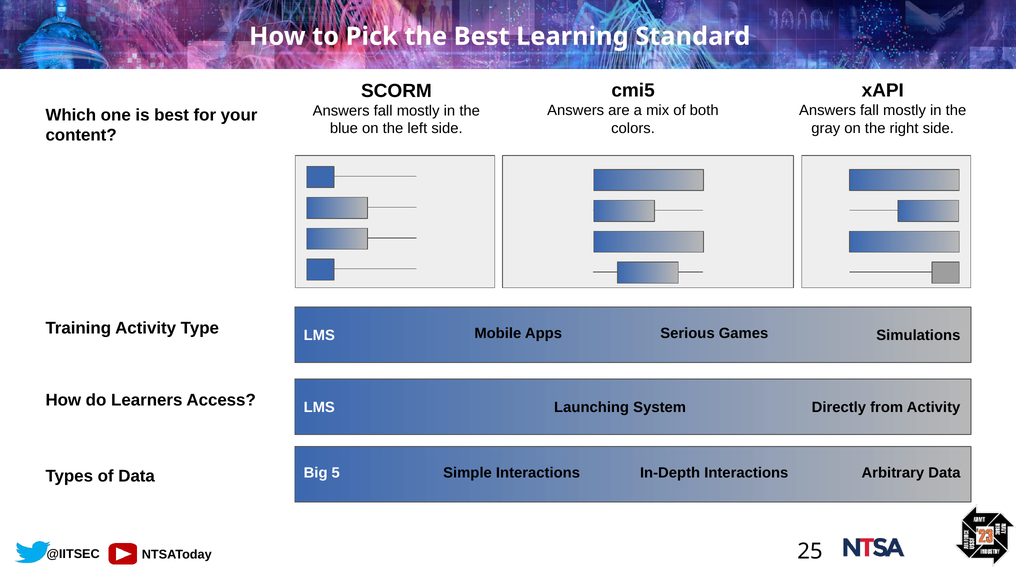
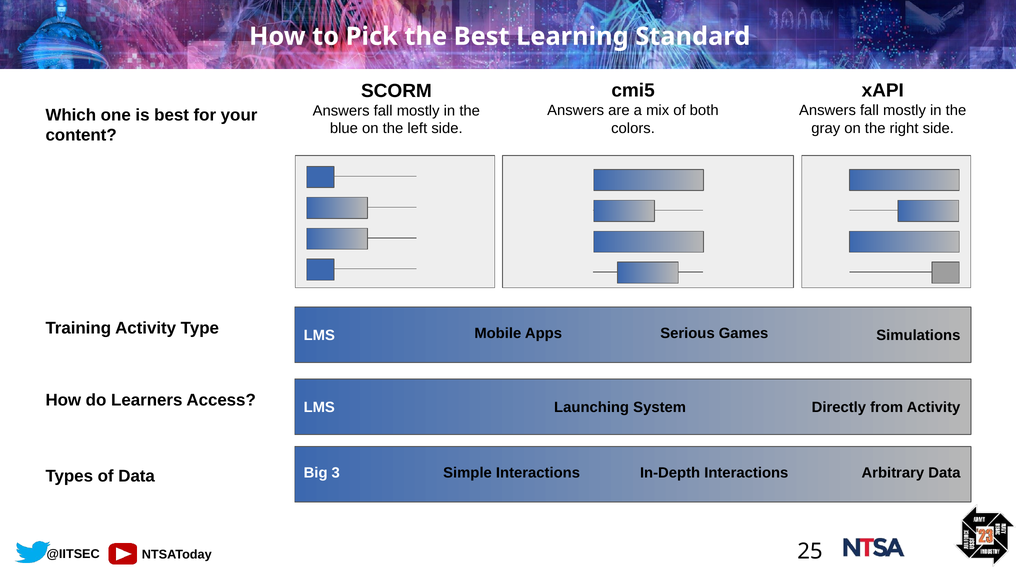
5: 5 -> 3 (336, 473)
